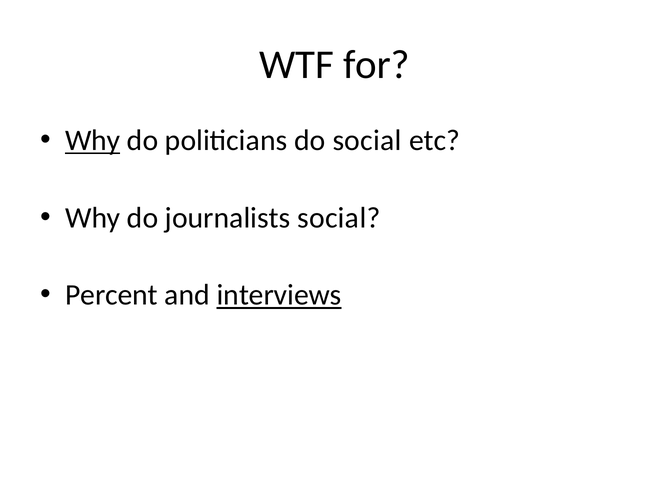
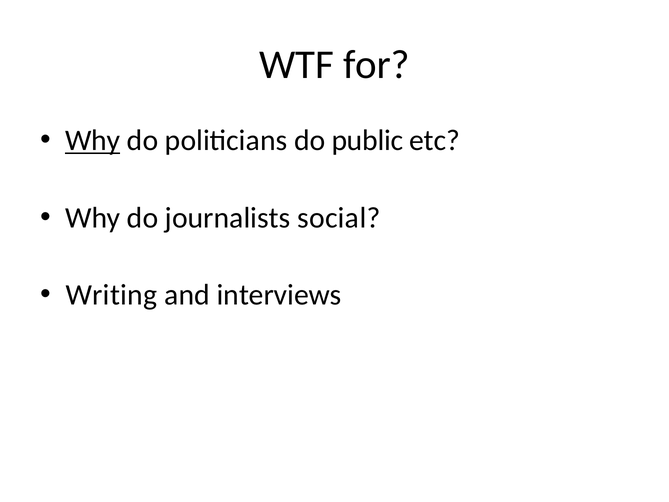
do social: social -> public (367, 140)
Percent: Percent -> Writing (111, 295)
interviews underline: present -> none (279, 295)
